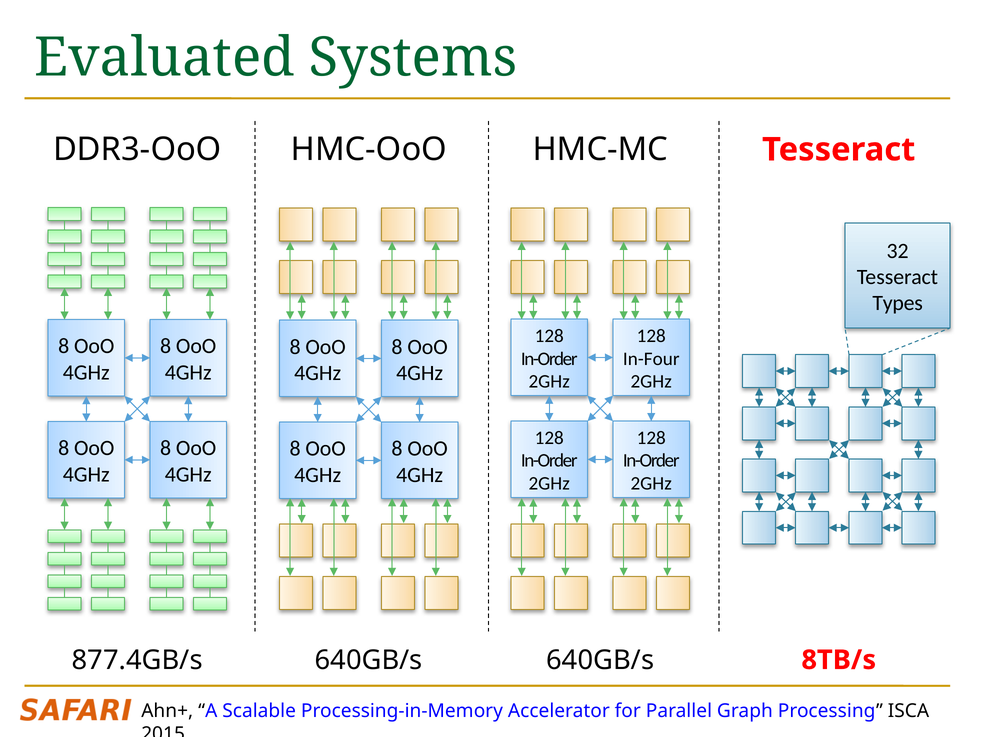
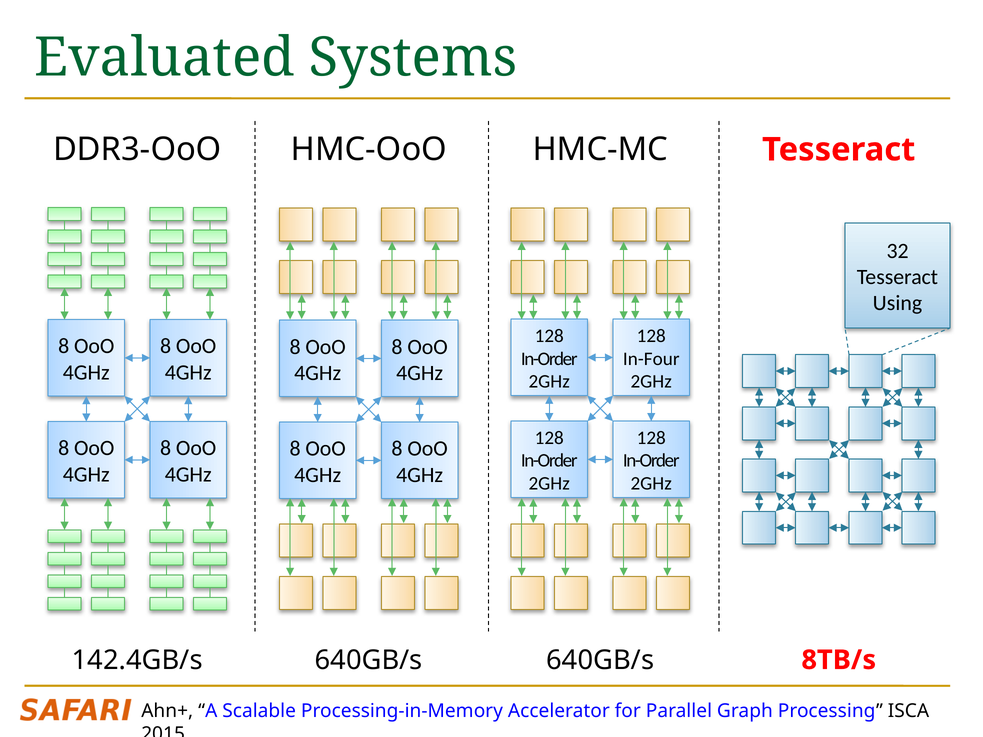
Types: Types -> Using (897, 303)
877.4GB/s: 877.4GB/s -> 142.4GB/s (137, 660)
